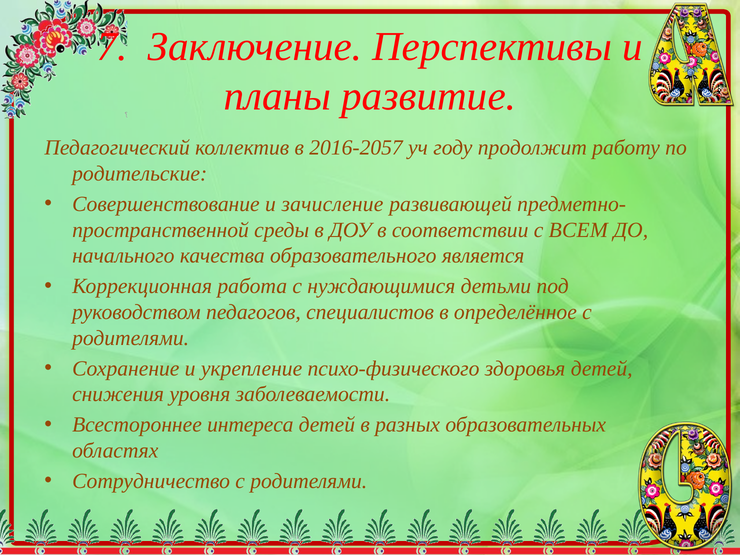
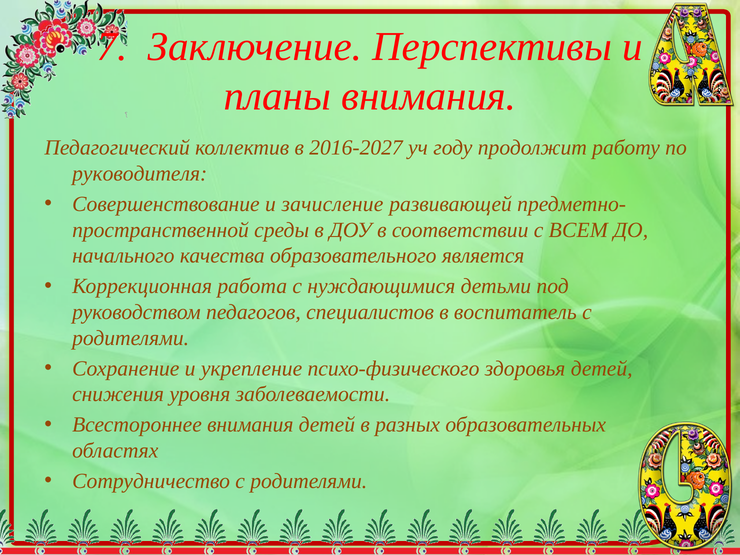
планы развитие: развитие -> внимания (429, 96)
2016-2057: 2016-2057 -> 2016-2027 (356, 148)
родительские: родительские -> руководителя (140, 174)
определённое: определённое -> воспитатель (515, 312)
Всестороннее интереса: интереса -> внимания (250, 425)
